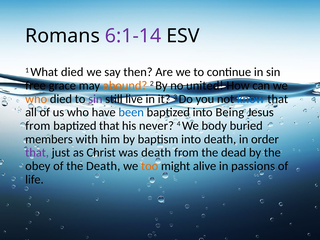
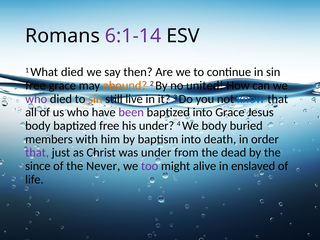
who colour: orange -> purple (36, 99)
sin colour: purple -> orange (95, 99)
been colour: blue -> purple (131, 112)
into Being: Being -> Grace (230, 112)
from: from -> body (38, 126)
baptized that: that -> free (109, 126)
his never: never -> under (157, 126)
was death: death -> under (156, 153)
obey: obey -> since (38, 166)
the Death: Death -> Never (103, 166)
too colour: orange -> purple (150, 166)
passions: passions -> enslaved (253, 166)
